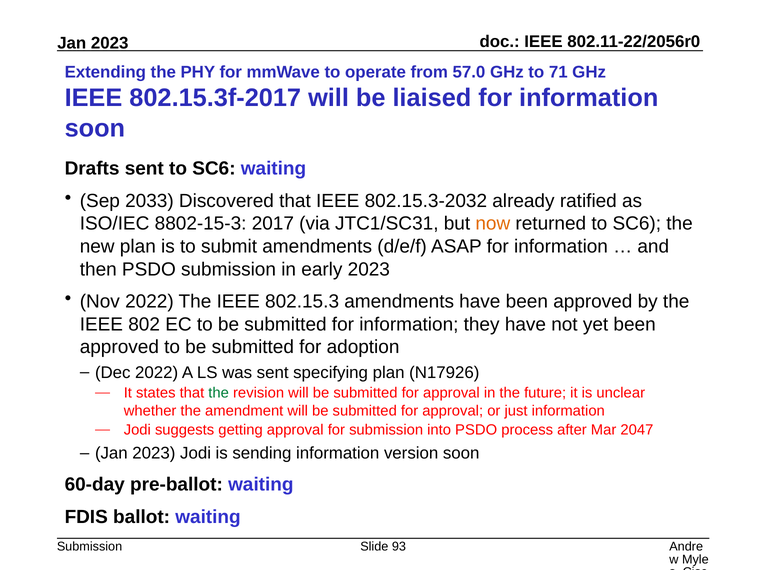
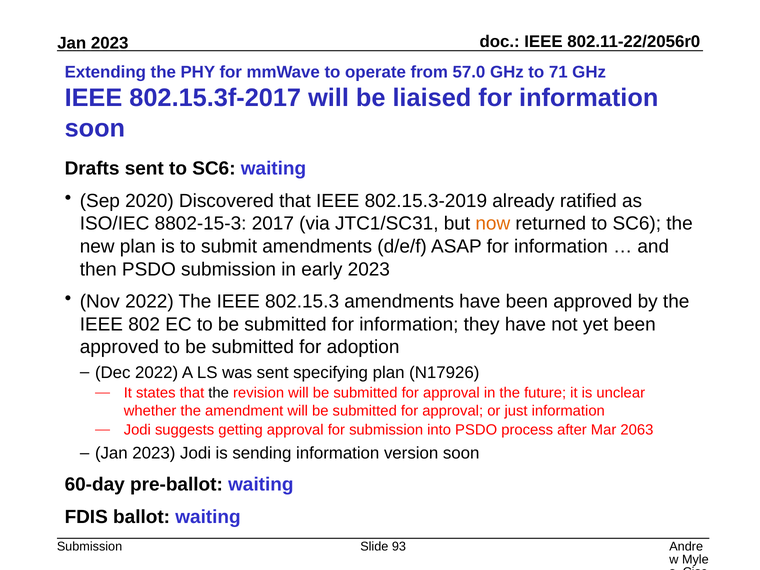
2033: 2033 -> 2020 (149, 201)
802.15.3-2032: 802.15.3-2032 -> 802.15.3-2019 (426, 201)
the colour: green -> black (219, 393)
2047: 2047 -> 2063 (637, 430)
